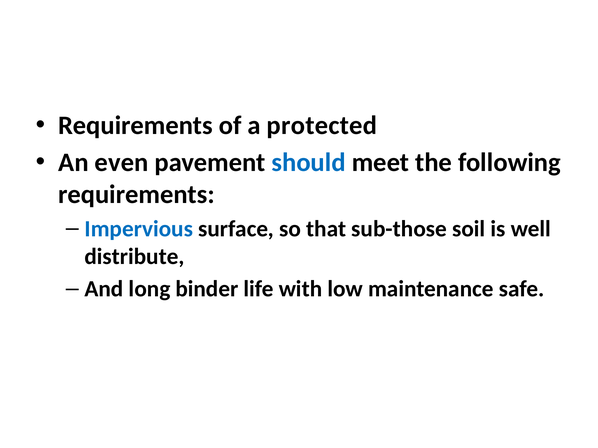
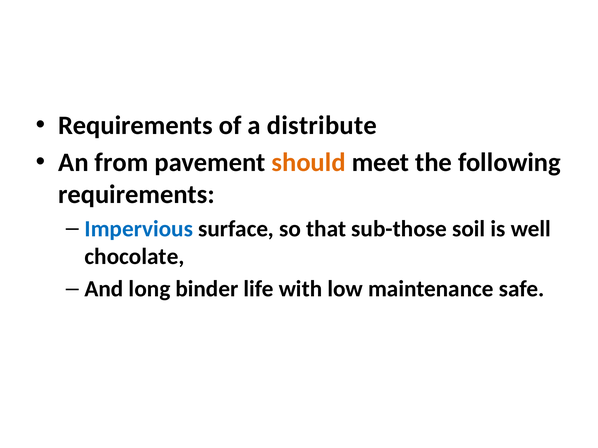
protected: protected -> distribute (322, 125)
even: even -> from (122, 163)
should colour: blue -> orange (309, 163)
distribute: distribute -> chocolate (134, 257)
